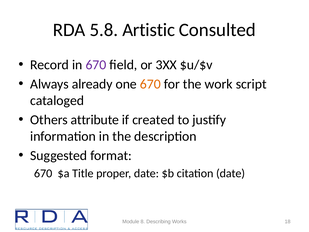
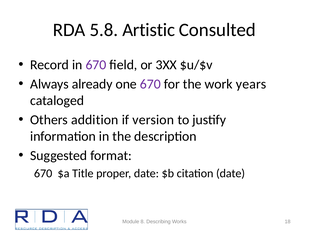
670 colour: orange -> purple (150, 84)
script: script -> years (251, 84)
attribute: attribute -> addition (95, 120)
created: created -> version (153, 120)
